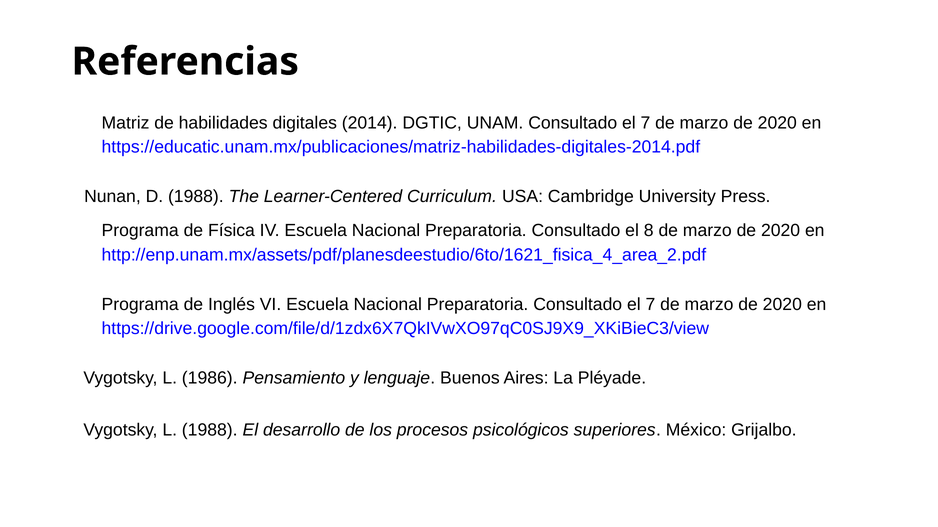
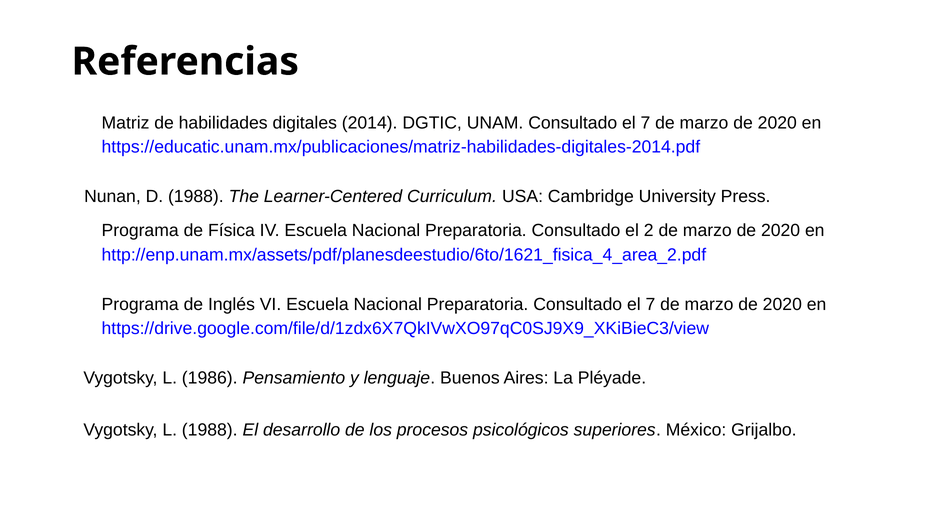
8: 8 -> 2 (649, 231)
